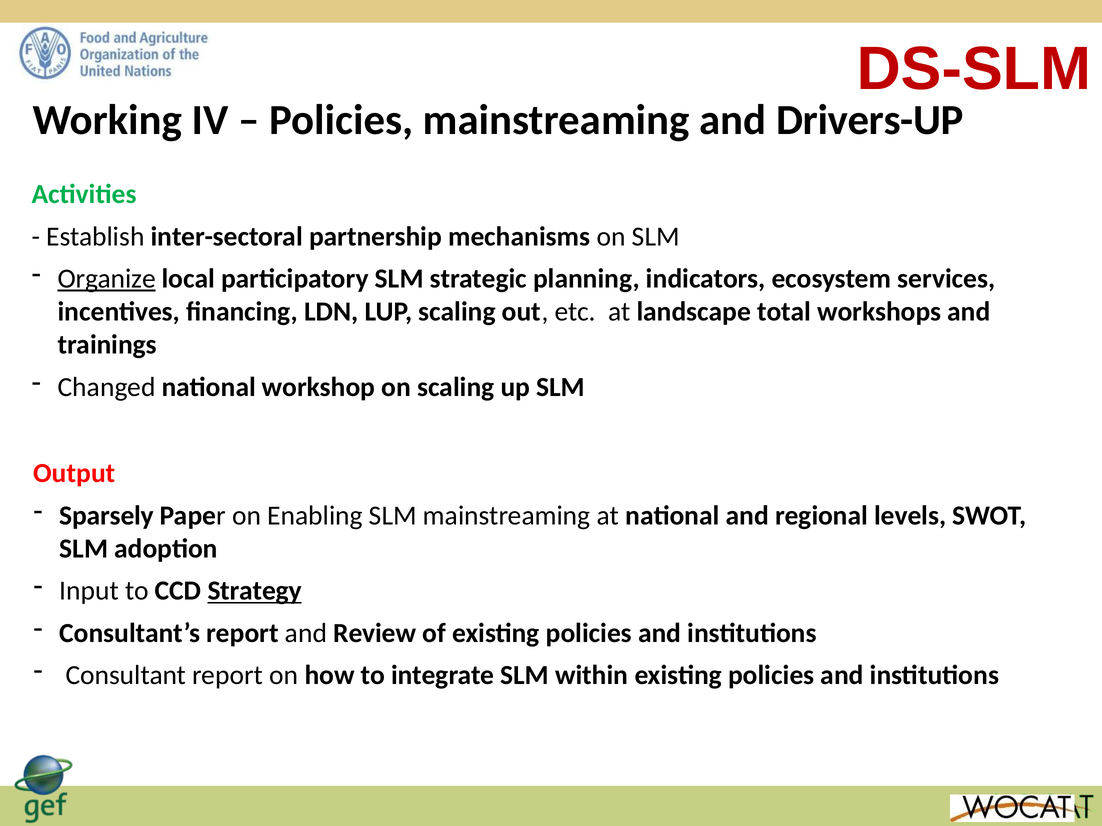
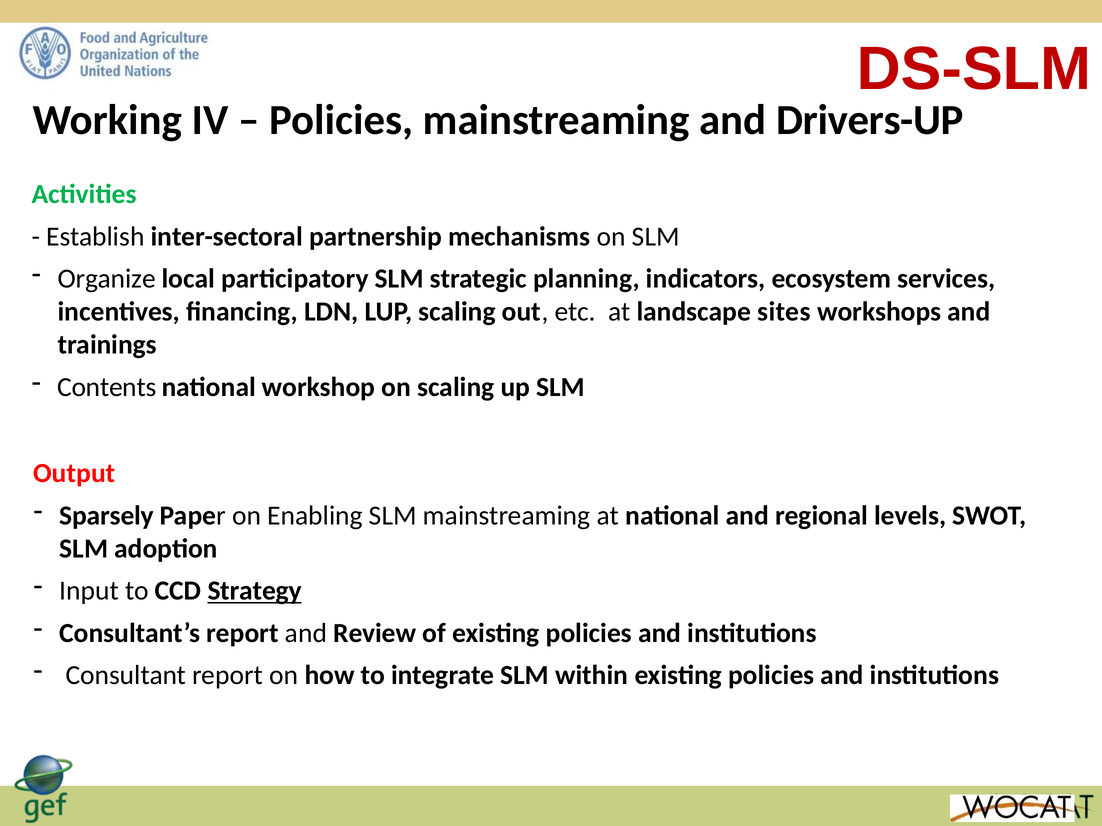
Organize underline: present -> none (107, 279)
total: total -> sites (784, 312)
Changed: Changed -> Contents (107, 387)
